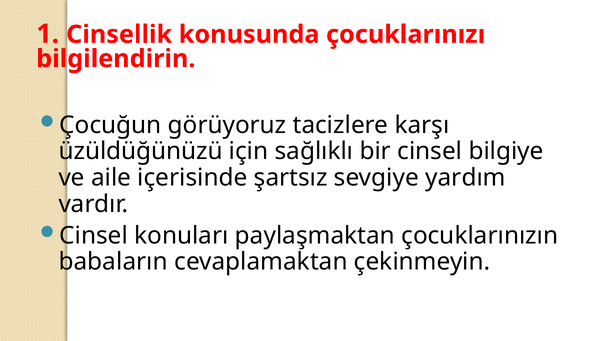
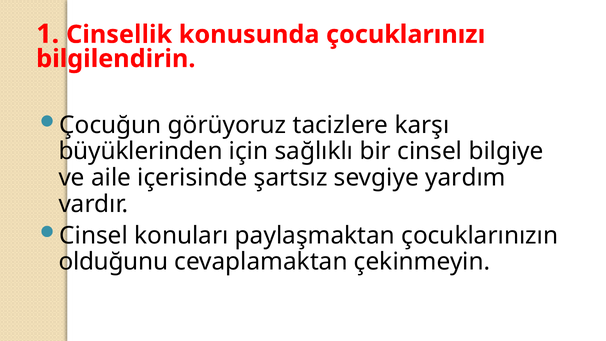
üzüldüğünüzü: üzüldüğünüzü -> büyüklerinden (141, 151)
babaların: babaların -> olduğunu (113, 262)
